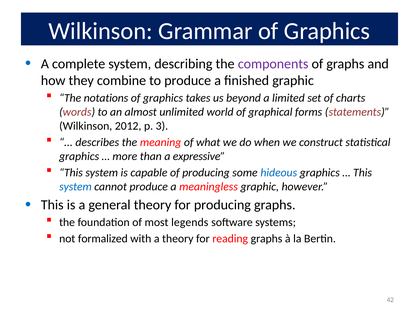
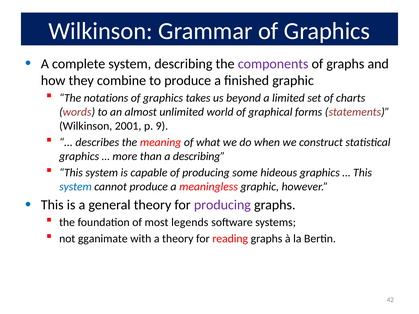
2012: 2012 -> 2001 (128, 126)
3: 3 -> 9 (162, 126)
a expressive: expressive -> describing (199, 156)
hideous colour: blue -> black (279, 173)
producing colour: black -> purple (222, 205)
formalized: formalized -> gganimate (103, 239)
